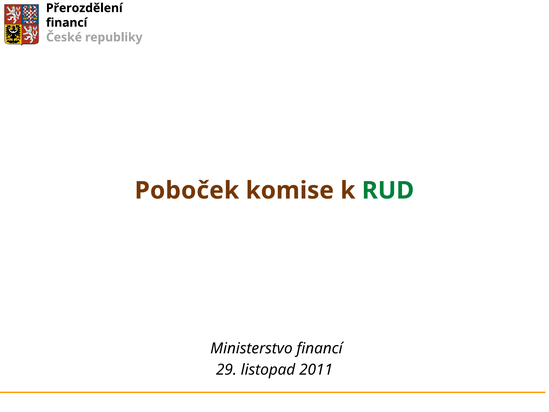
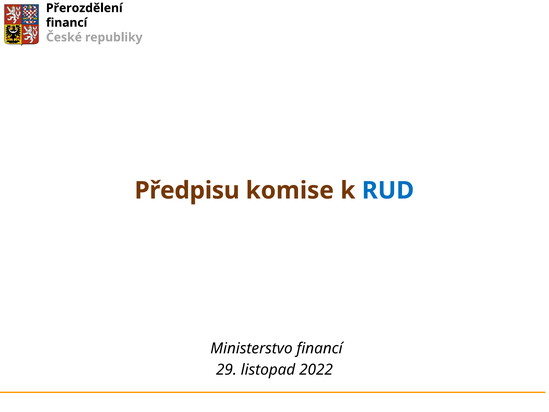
Poboček: Poboček -> Předpisu (187, 190)
RUD colour: green -> blue (388, 190)
2011: 2011 -> 2022 (316, 370)
